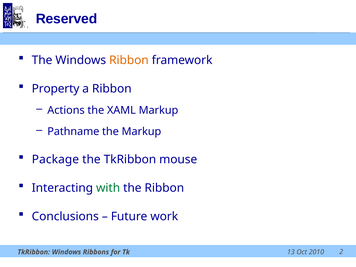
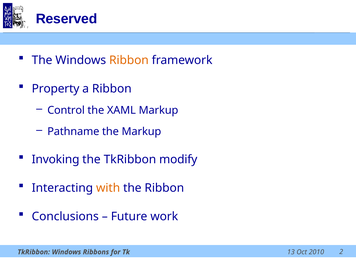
Actions: Actions -> Control (66, 110)
Package: Package -> Invoking (56, 159)
mouse: mouse -> modify (178, 159)
with colour: green -> orange (108, 188)
